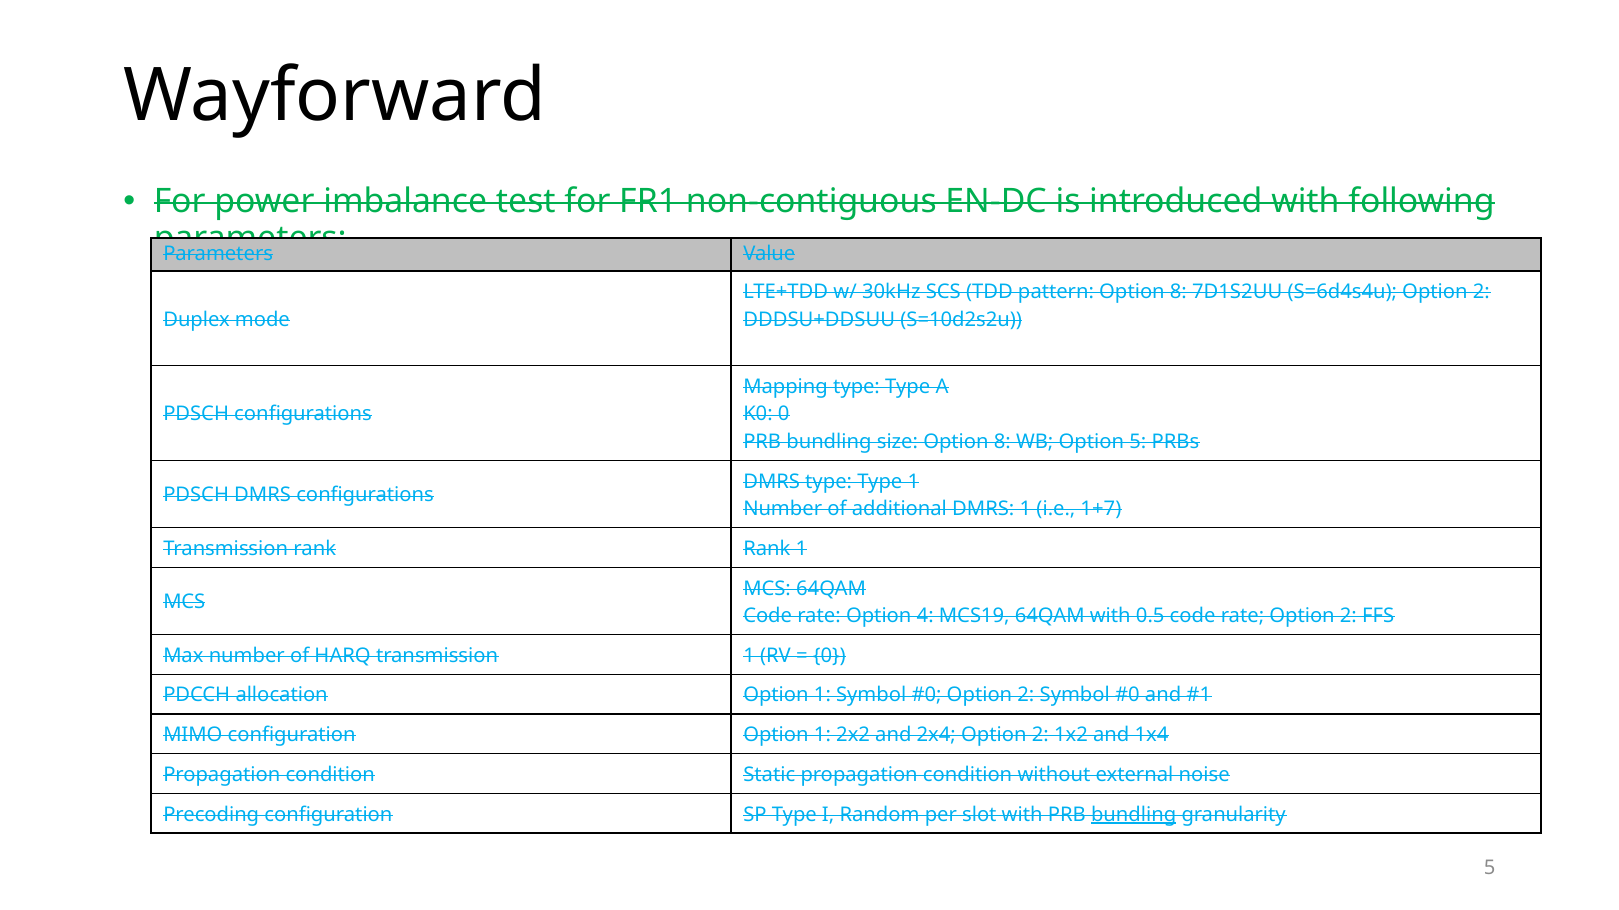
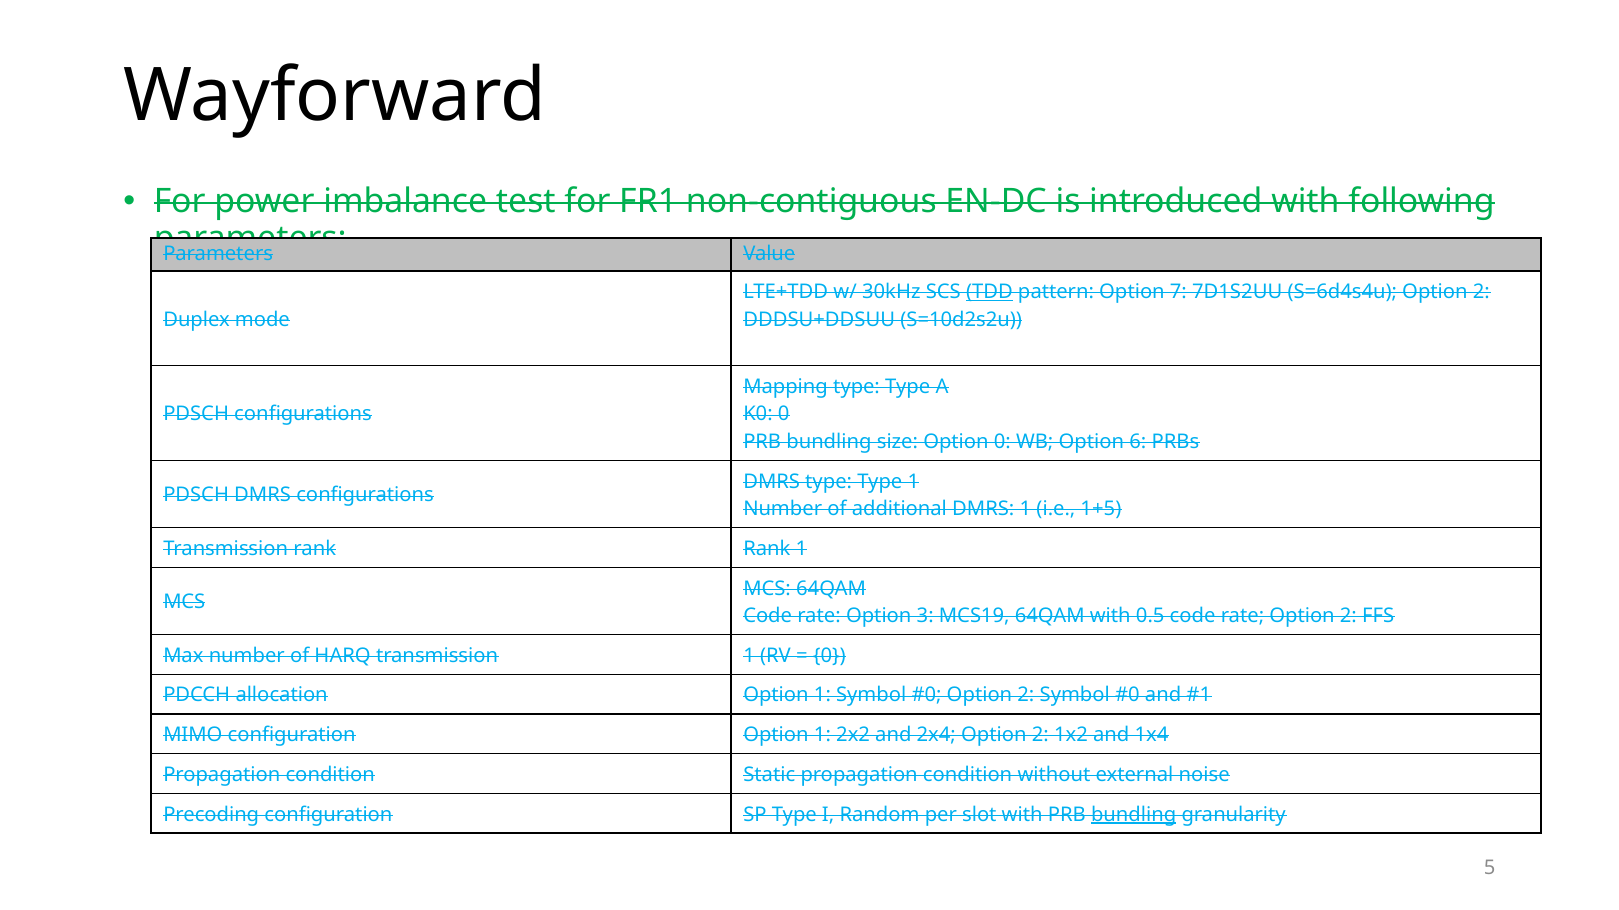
TDD underline: none -> present (989, 292)
pattern Option 8: 8 -> 7 (1178, 292)
size Option 8: 8 -> 0 (1002, 442)
Option 5: 5 -> 6 (1138, 442)
1+7: 1+7 -> 1+5 (1101, 509)
4: 4 -> 3 (925, 616)
